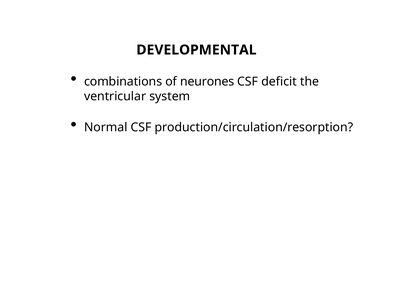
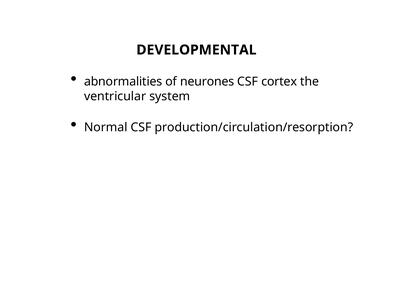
combinations: combinations -> abnormalities (123, 82)
deficit: deficit -> cortex (279, 82)
